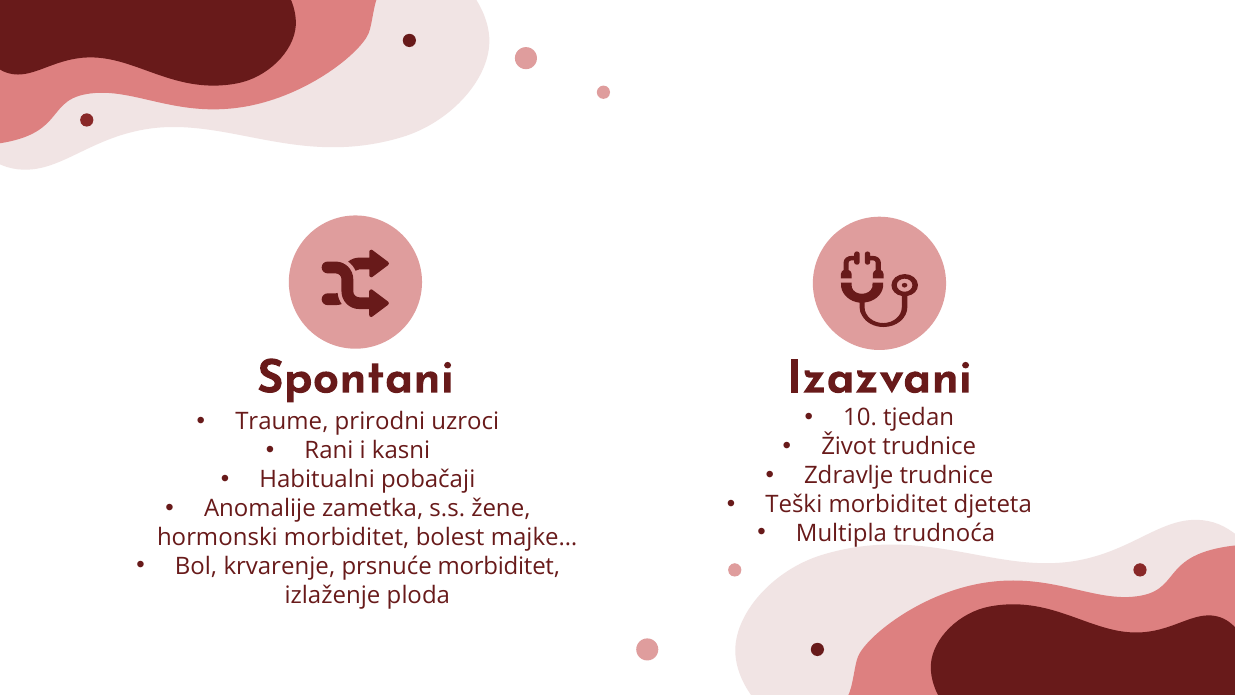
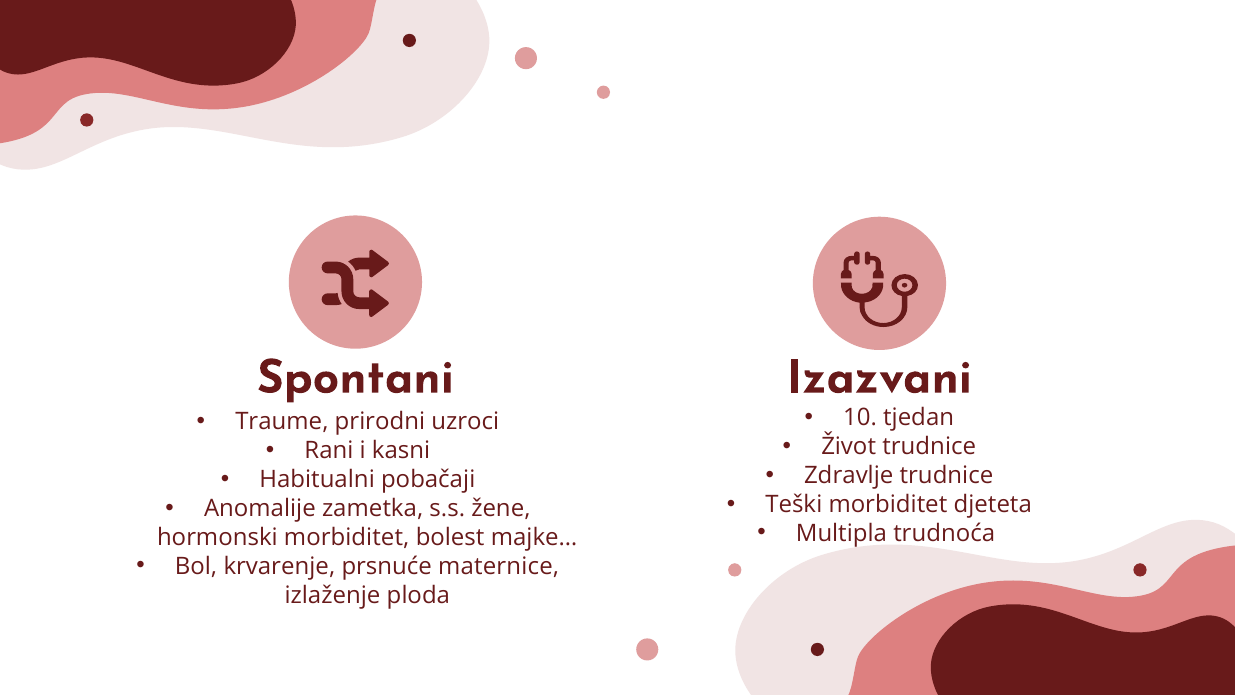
prsnuće morbiditet: morbiditet -> maternice (499, 566)
